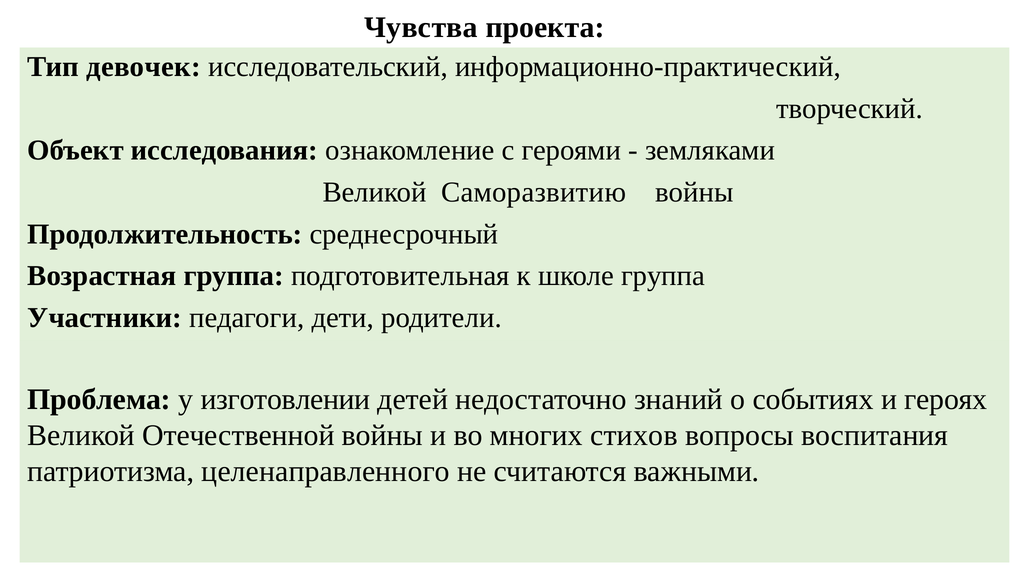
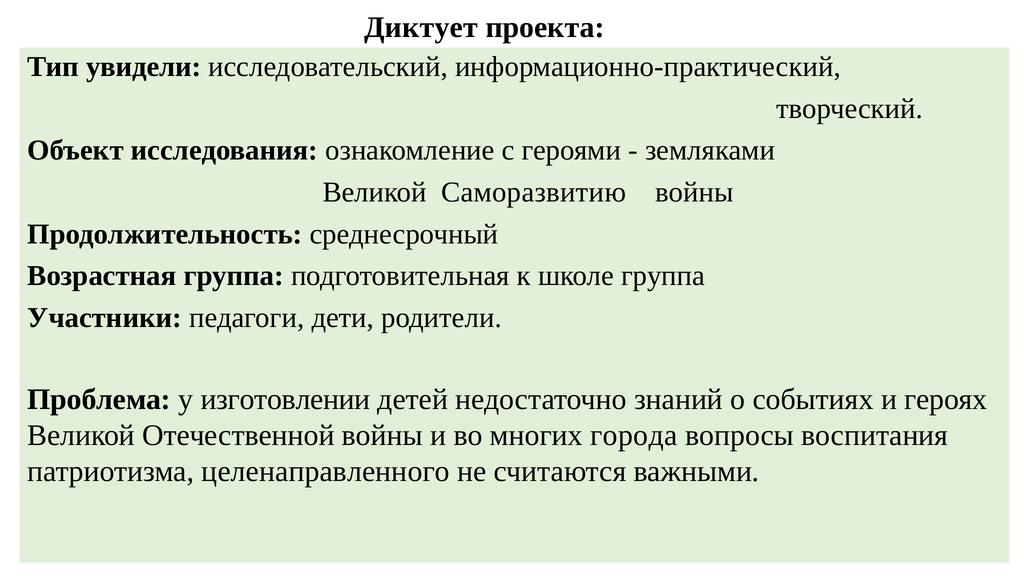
Чувства: Чувства -> Диктует (421, 27)
девочек: девочек -> увидели (144, 67)
стихов: стихов -> города (634, 435)
